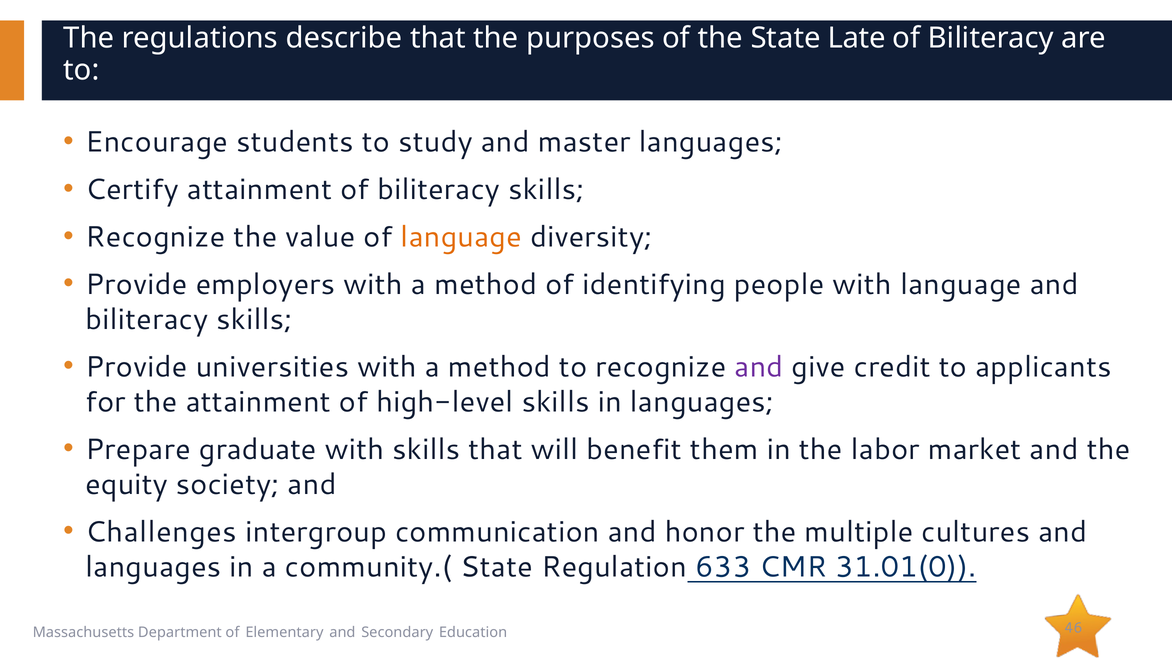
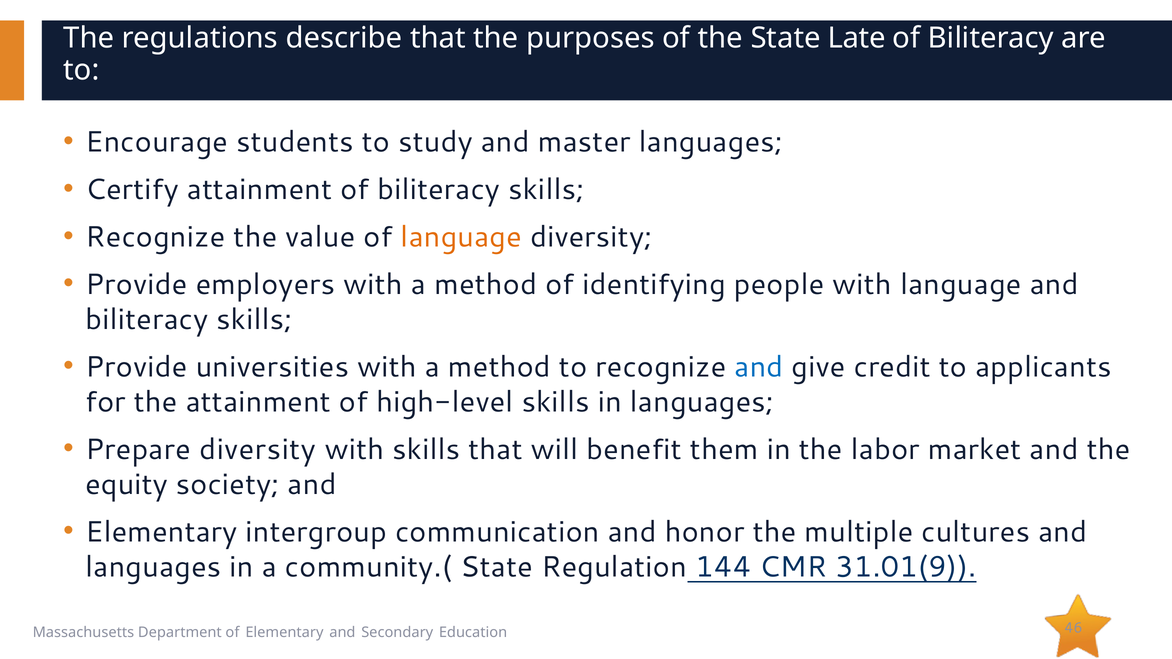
and colour: purple -> blue (759, 367)
Prepare graduate: graduate -> diversity (258, 450)
Challenges: Challenges -> Elementary (161, 532)
633: 633 -> 144 (723, 567)
31.01(0: 31.01(0 -> 31.01(9 (906, 567)
